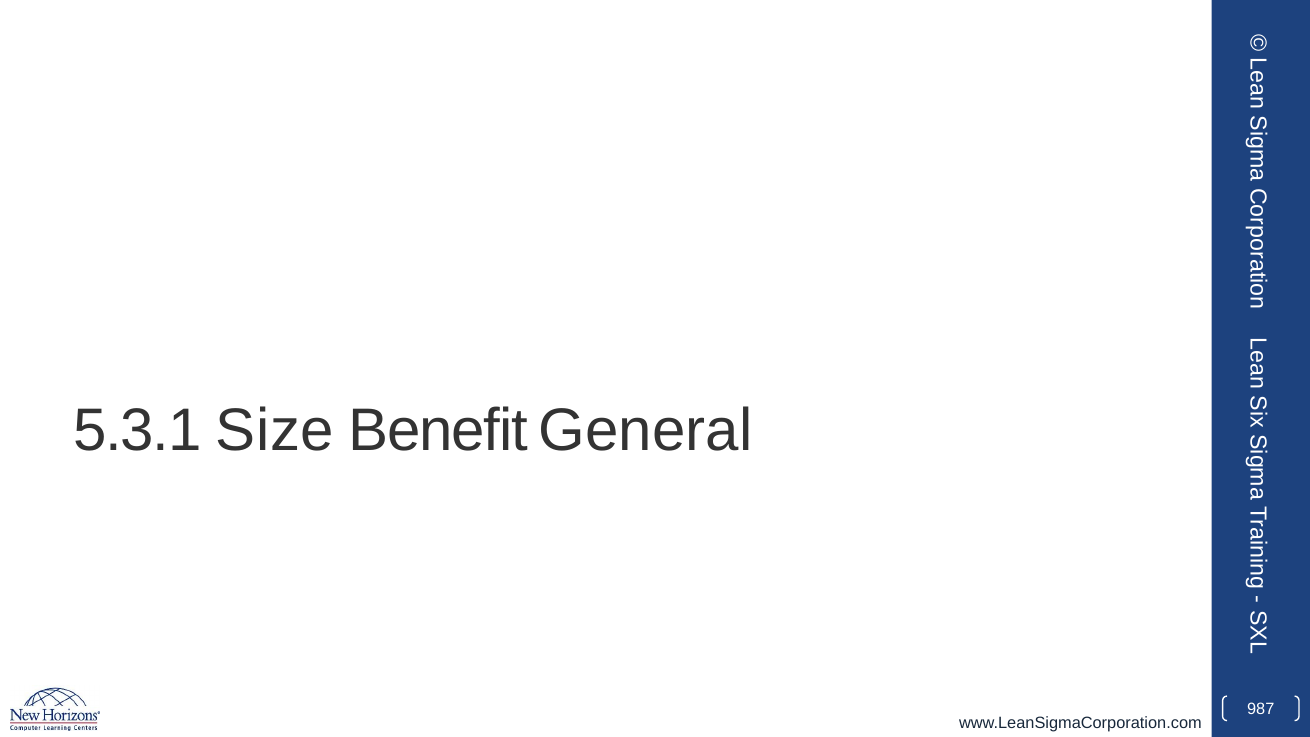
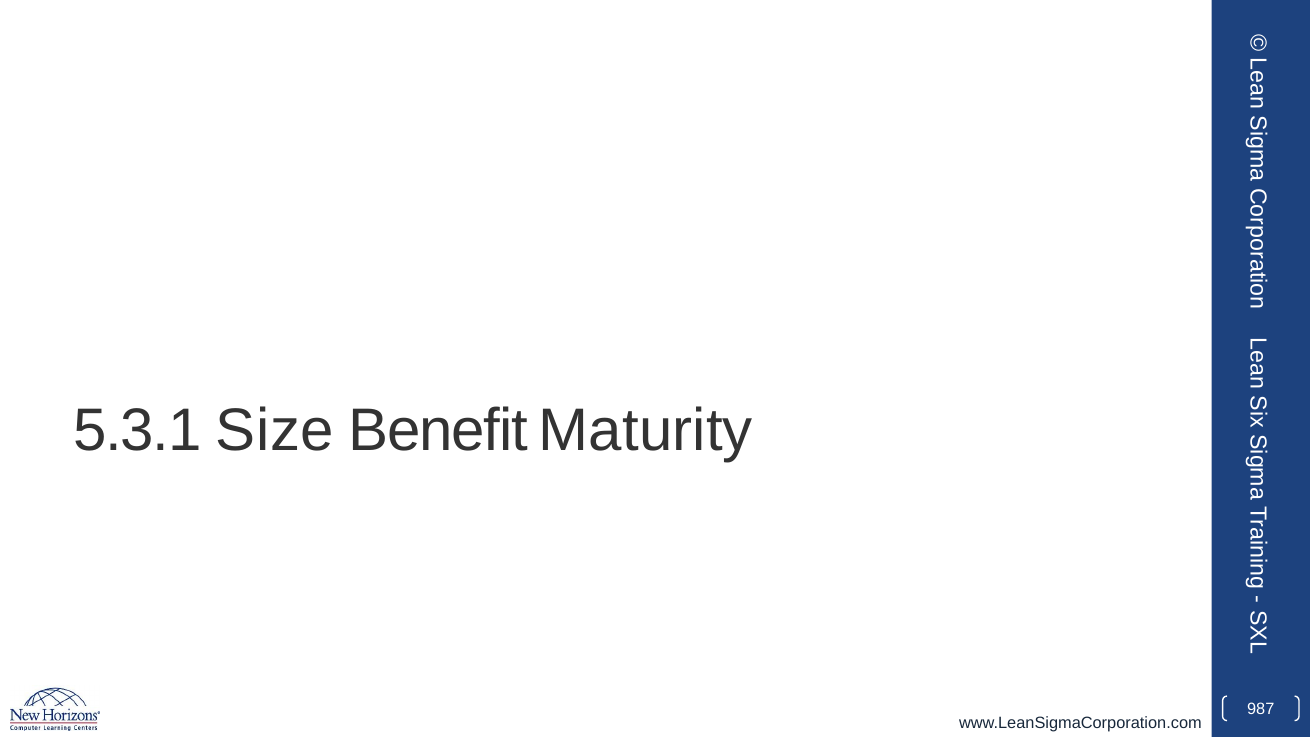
General: General -> Maturity (646, 430)
